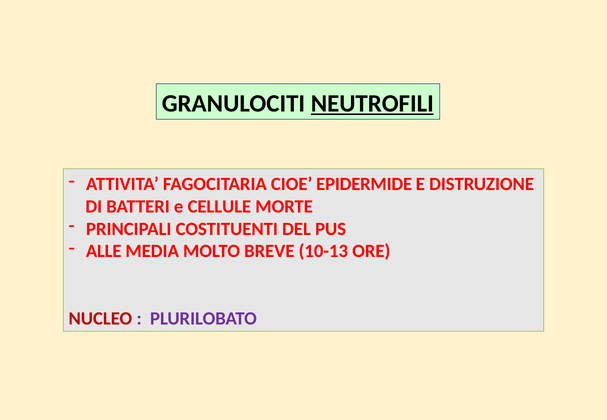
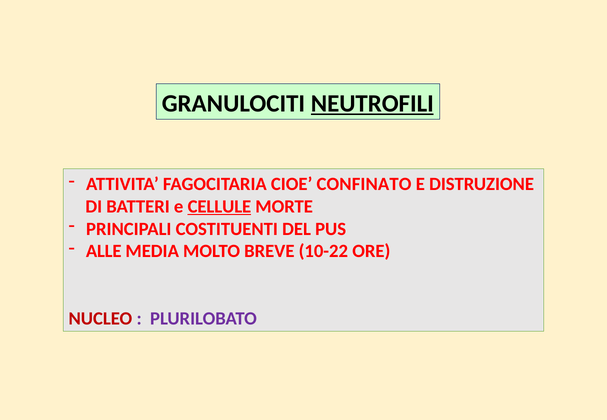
EPIDERMIDE: EPIDERMIDE -> CONFINATO (364, 184)
CELLULE underline: none -> present (219, 207)
10-13: 10-13 -> 10-22 (323, 251)
